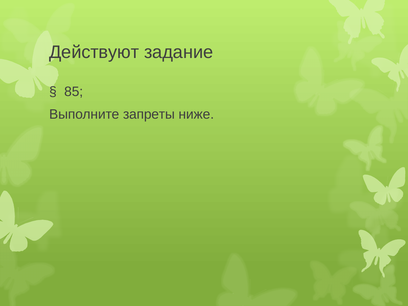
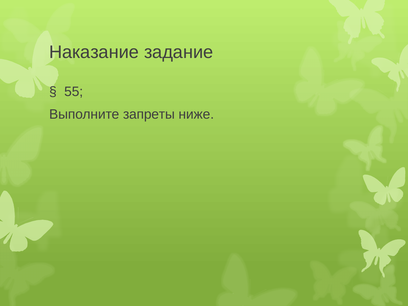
Действуют: Действуют -> Наказание (94, 52)
85: 85 -> 55 (74, 92)
